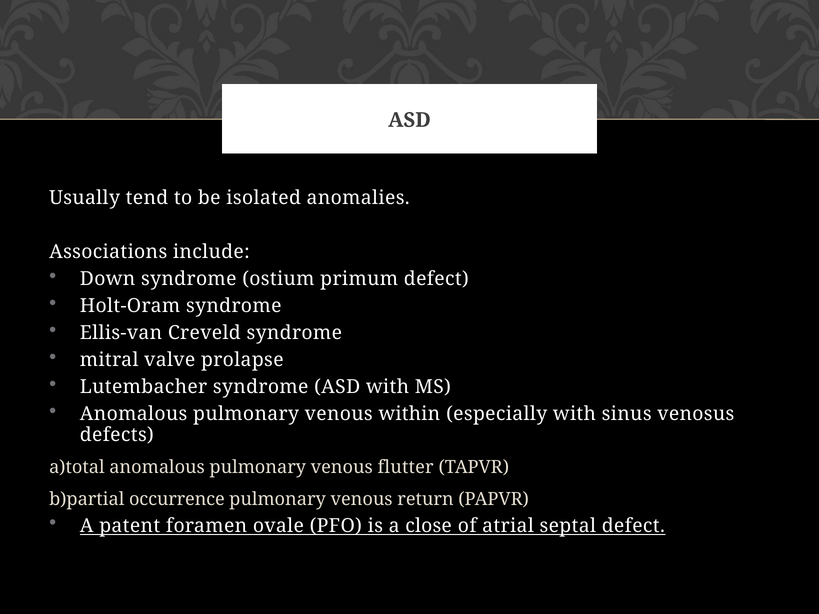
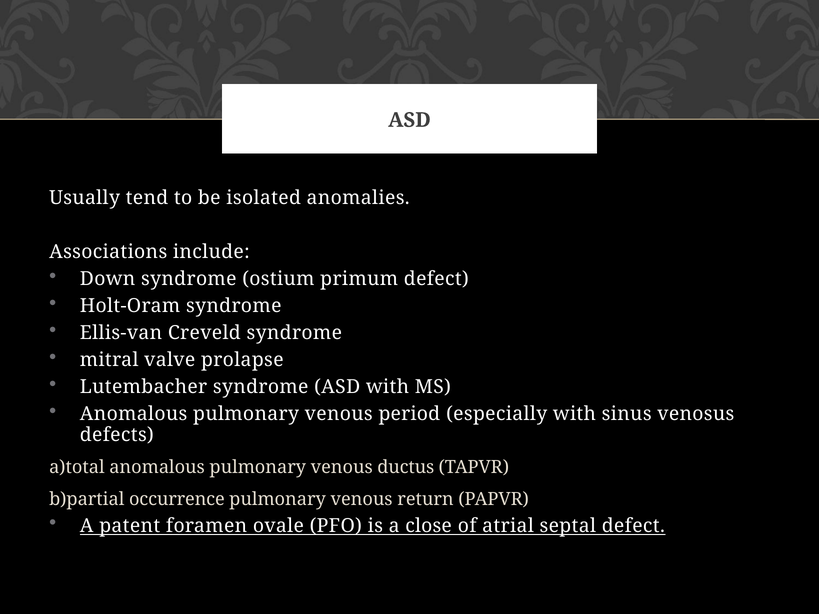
within: within -> period (409, 414)
flutter: flutter -> ductus (406, 467)
